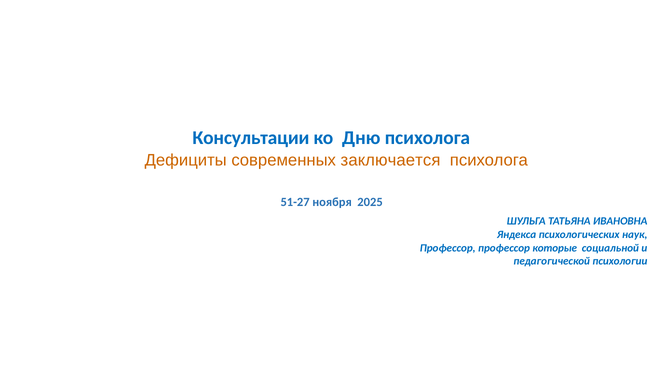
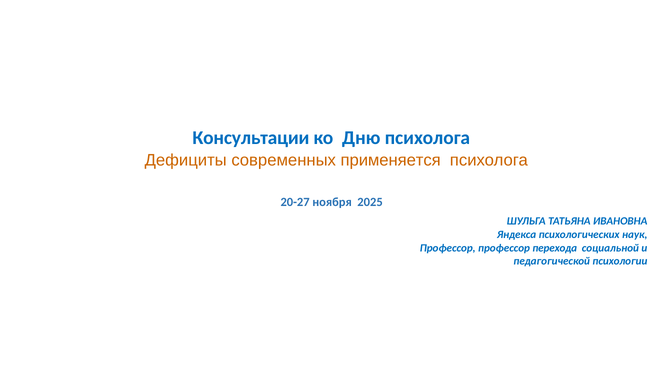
заключается: заключается -> применяется (391, 160)
51-27: 51-27 -> 20-27 (295, 202)
которые: которые -> перехода (555, 248)
